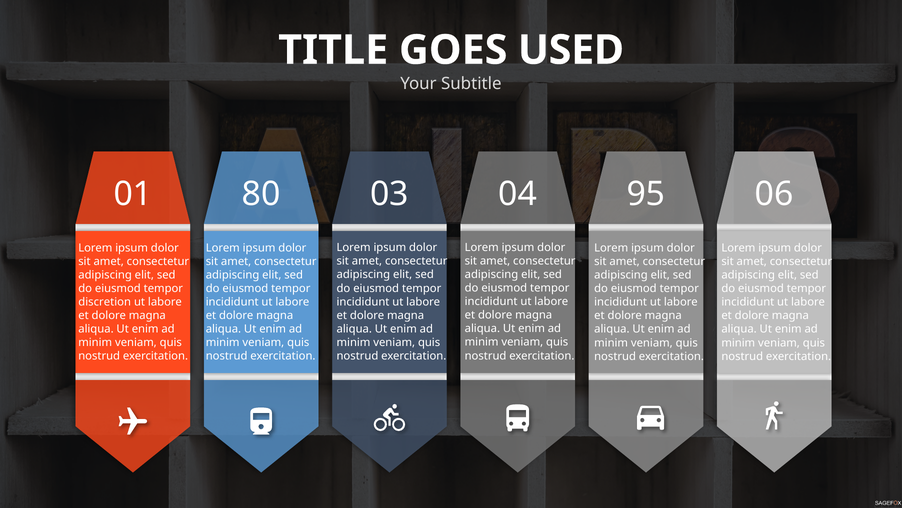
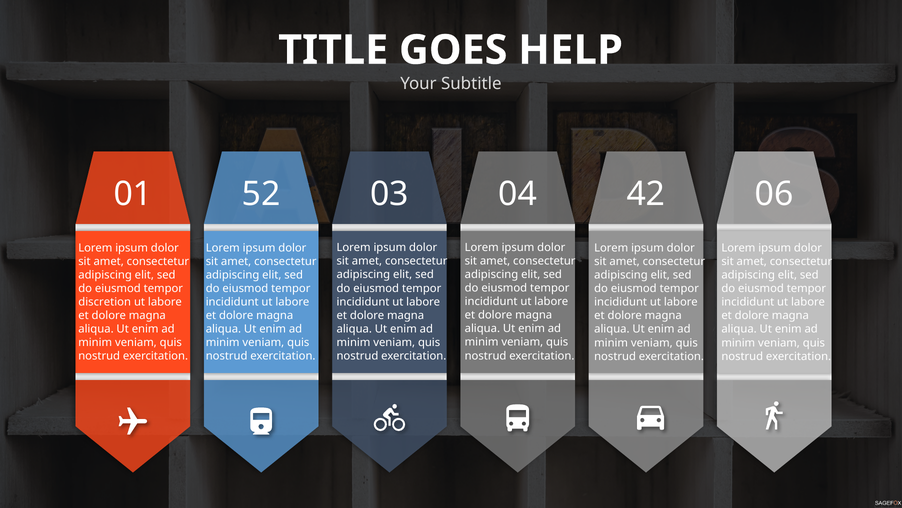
USED: USED -> HELP (571, 50)
80: 80 -> 52 (261, 194)
95: 95 -> 42 (646, 194)
